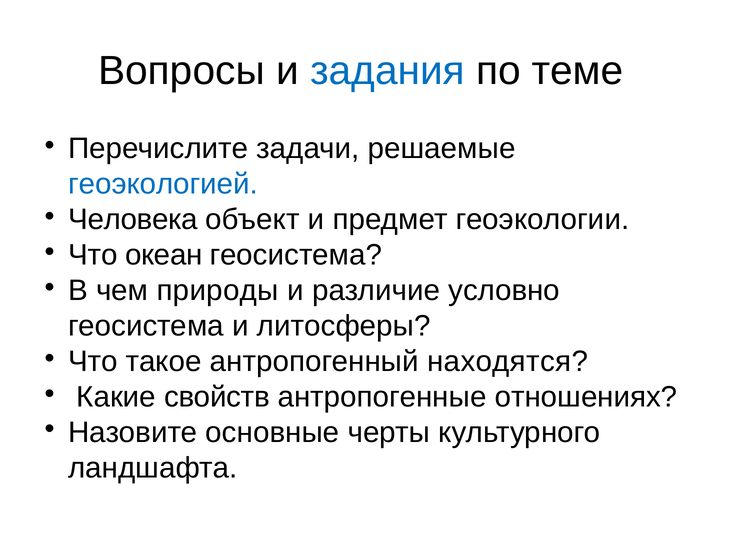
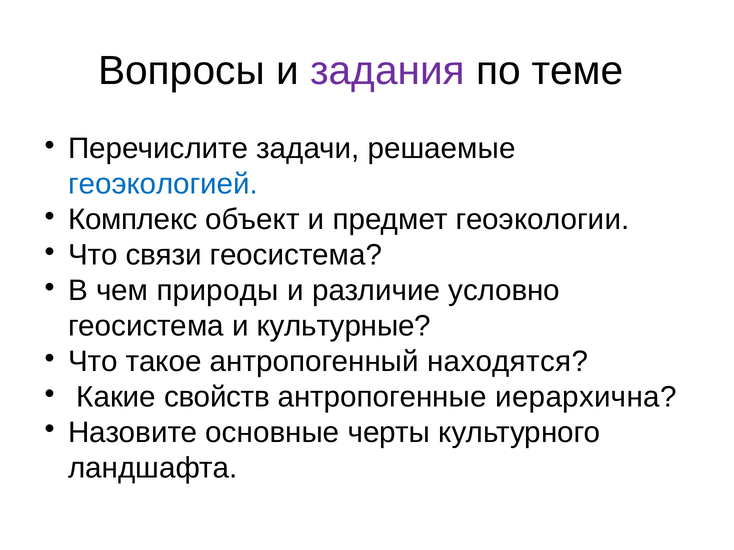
задания colour: blue -> purple (387, 71)
Человека: Человека -> Комплекс (133, 220)
океан: океан -> связи (164, 255)
литосферы: литосферы -> культурные (344, 326)
отношениях: отношениях -> иерархична (586, 397)
